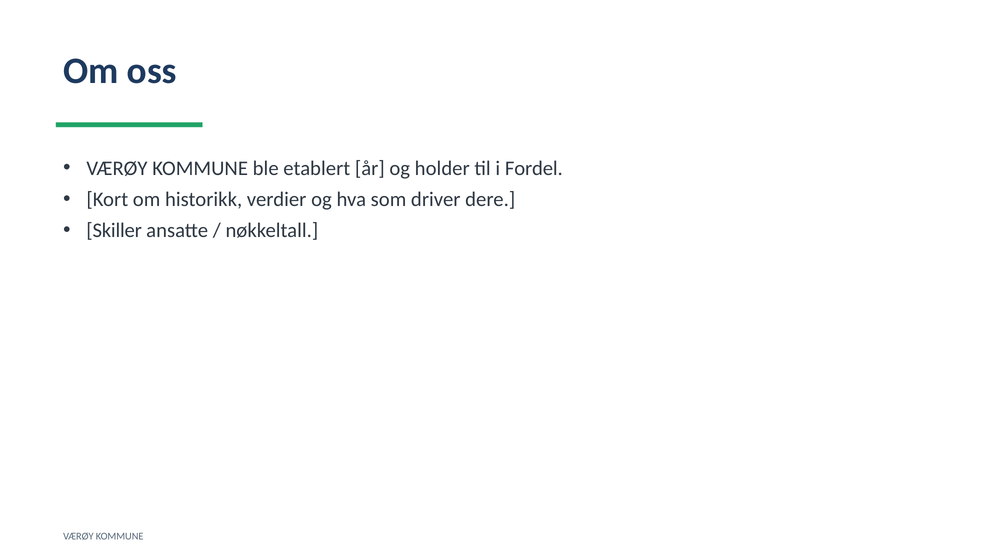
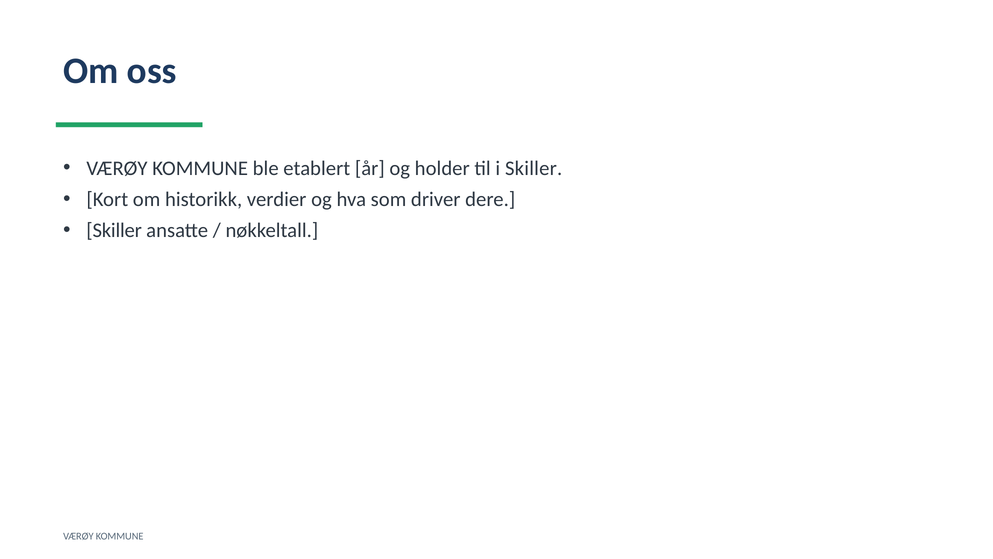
i Fordel: Fordel -> Skiller (534, 168)
